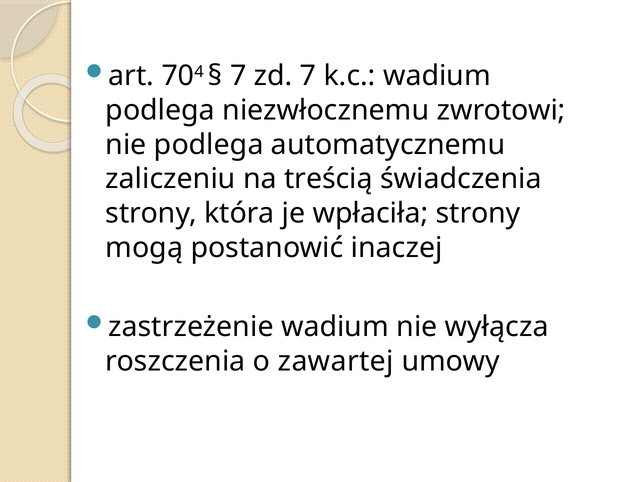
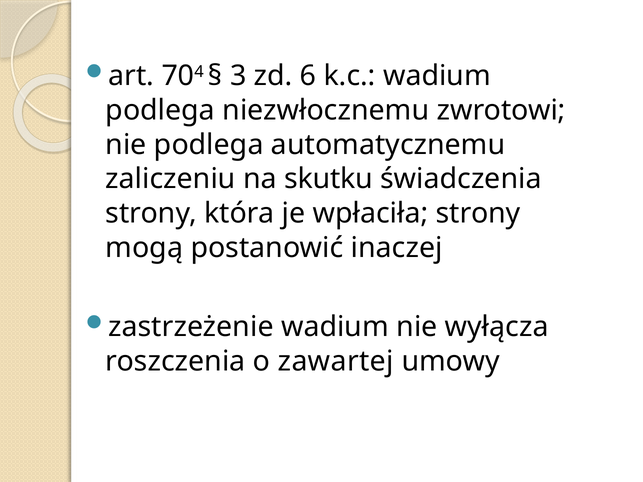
7: 7 -> 3 (238, 76)
zd 7: 7 -> 6 (308, 76)
treścią: treścią -> skutku (329, 179)
